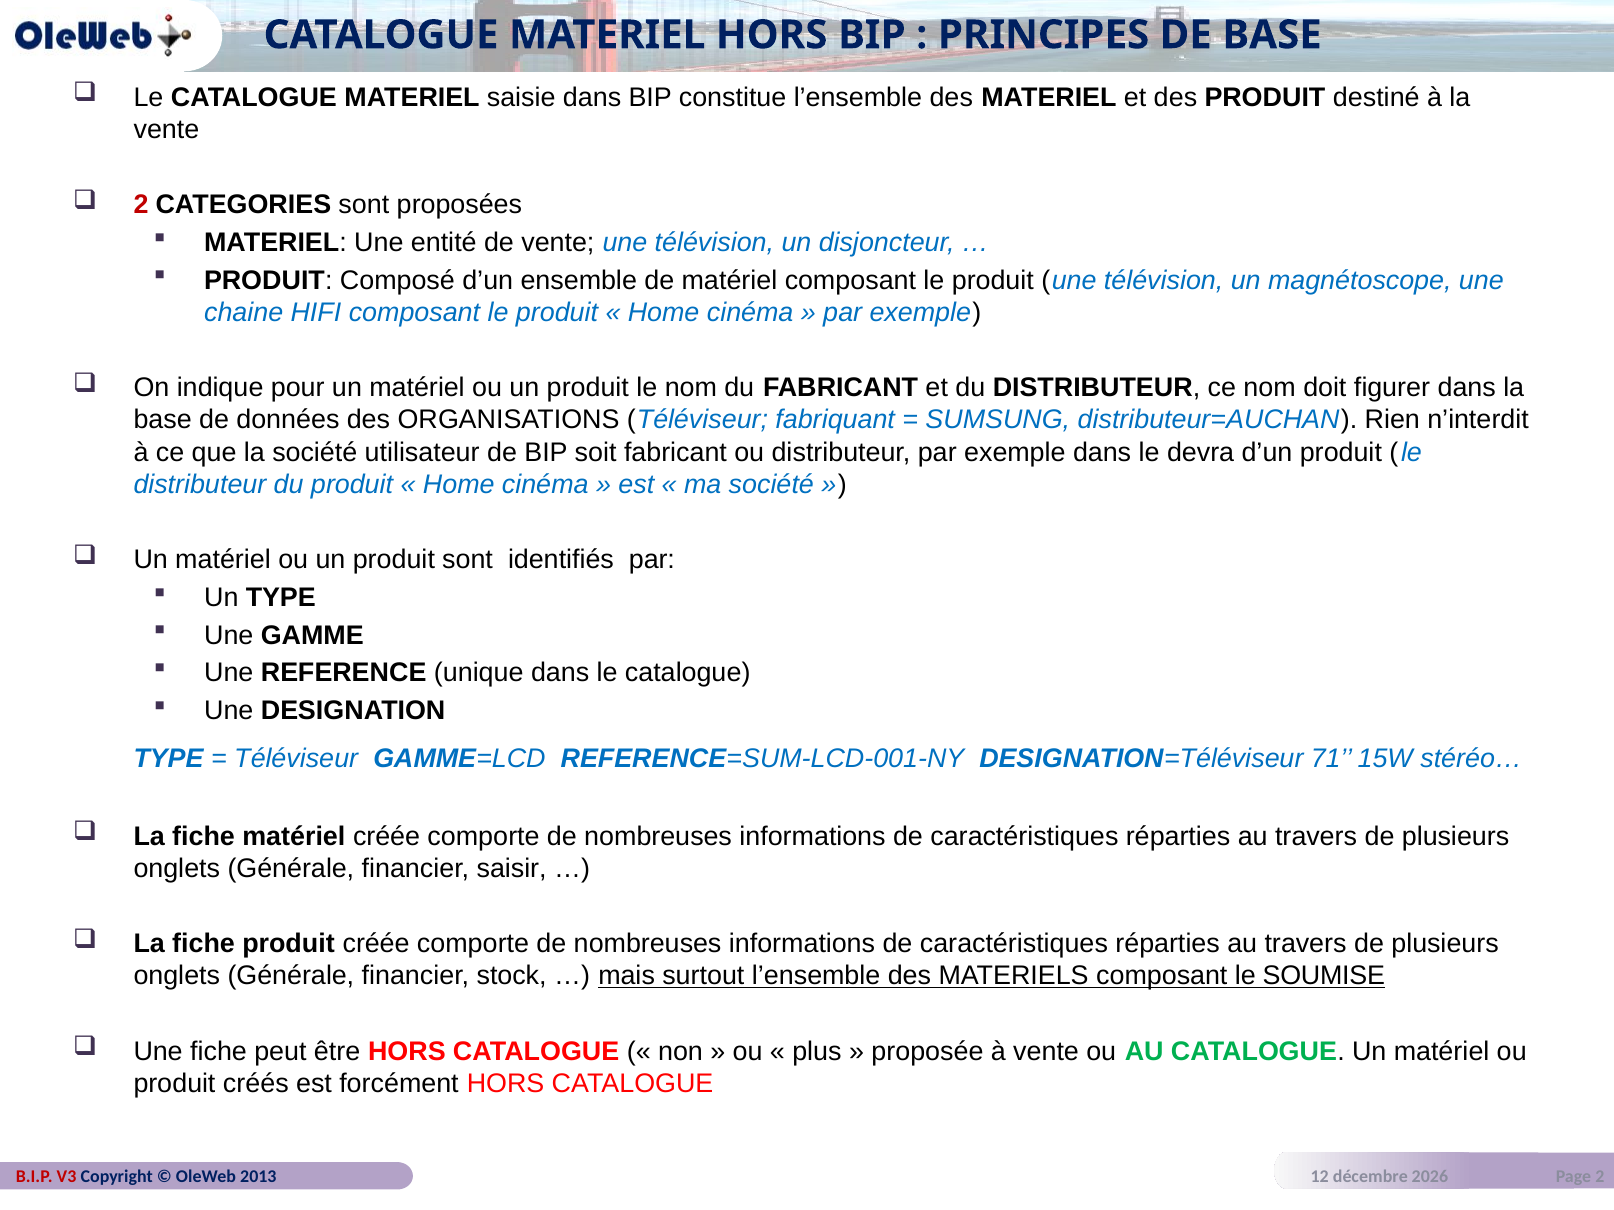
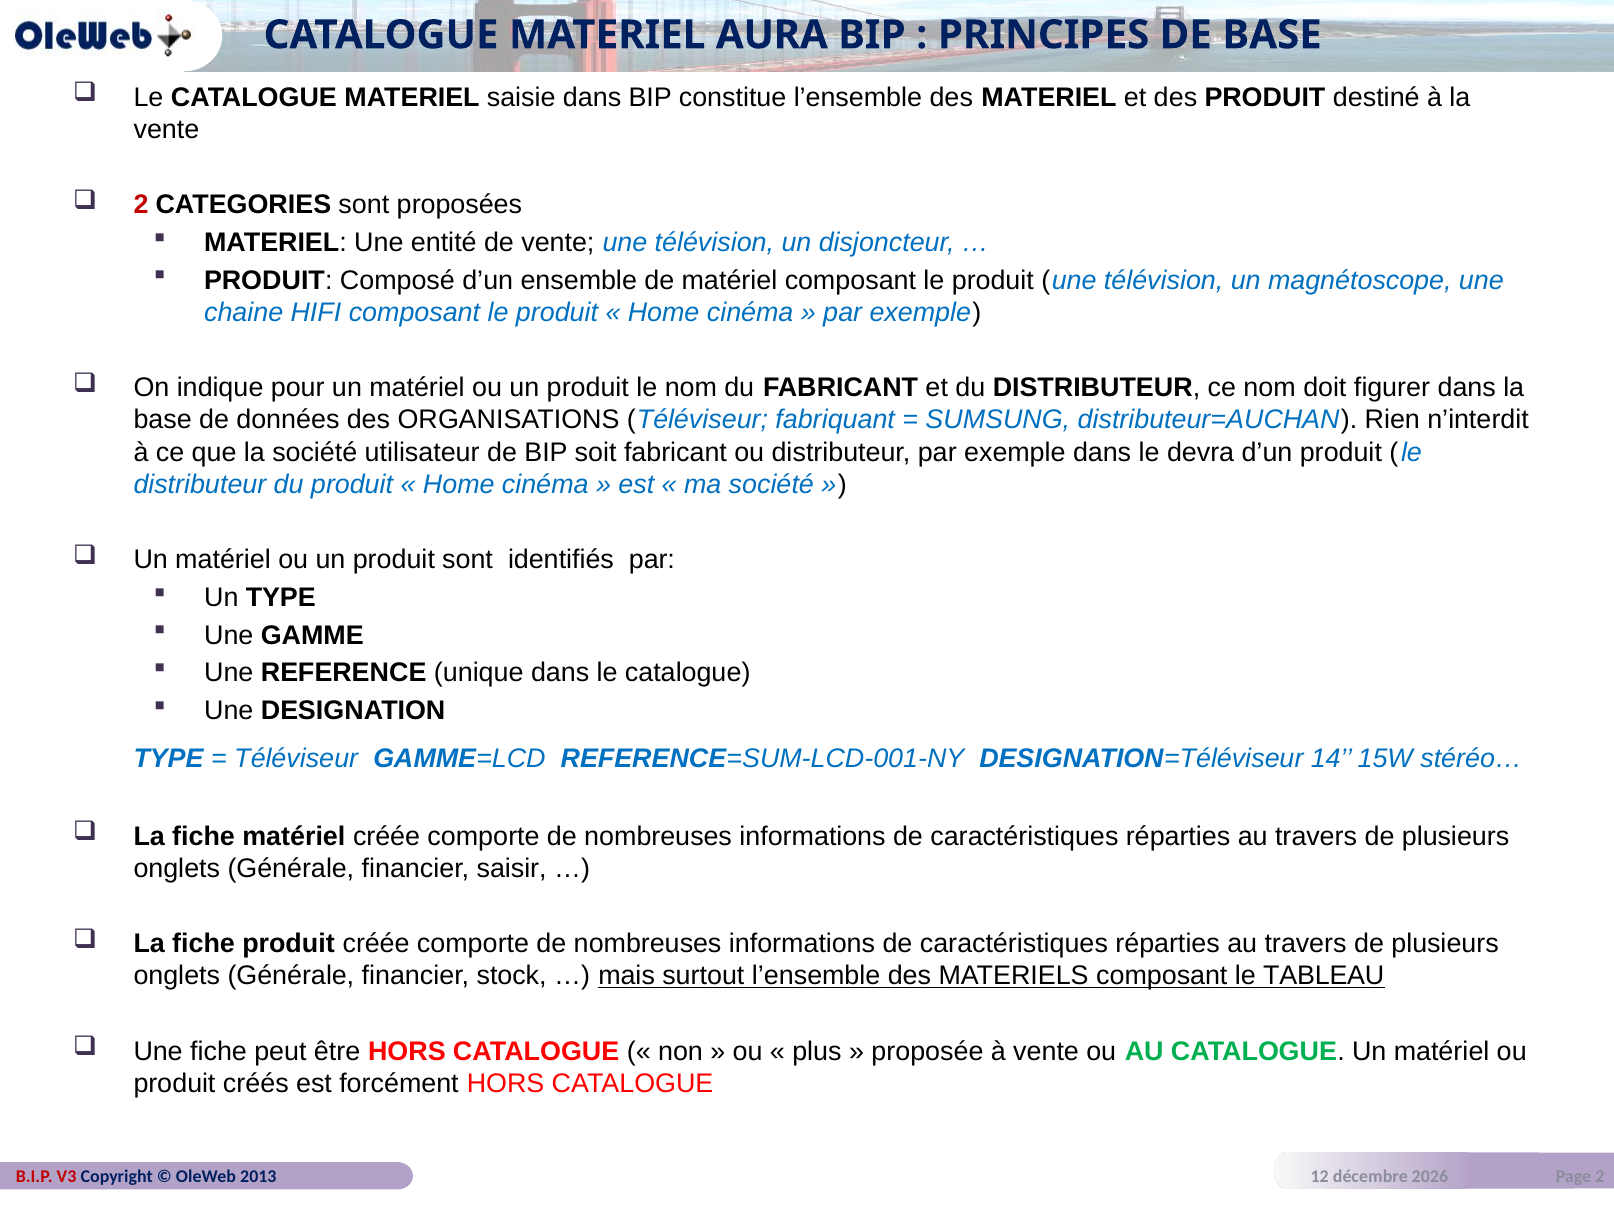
MATERIEL HORS: HORS -> AURA (772, 35)
71: 71 -> 14 (1331, 759)
SOUMISE: SOUMISE -> TABLEAU (1324, 976)
